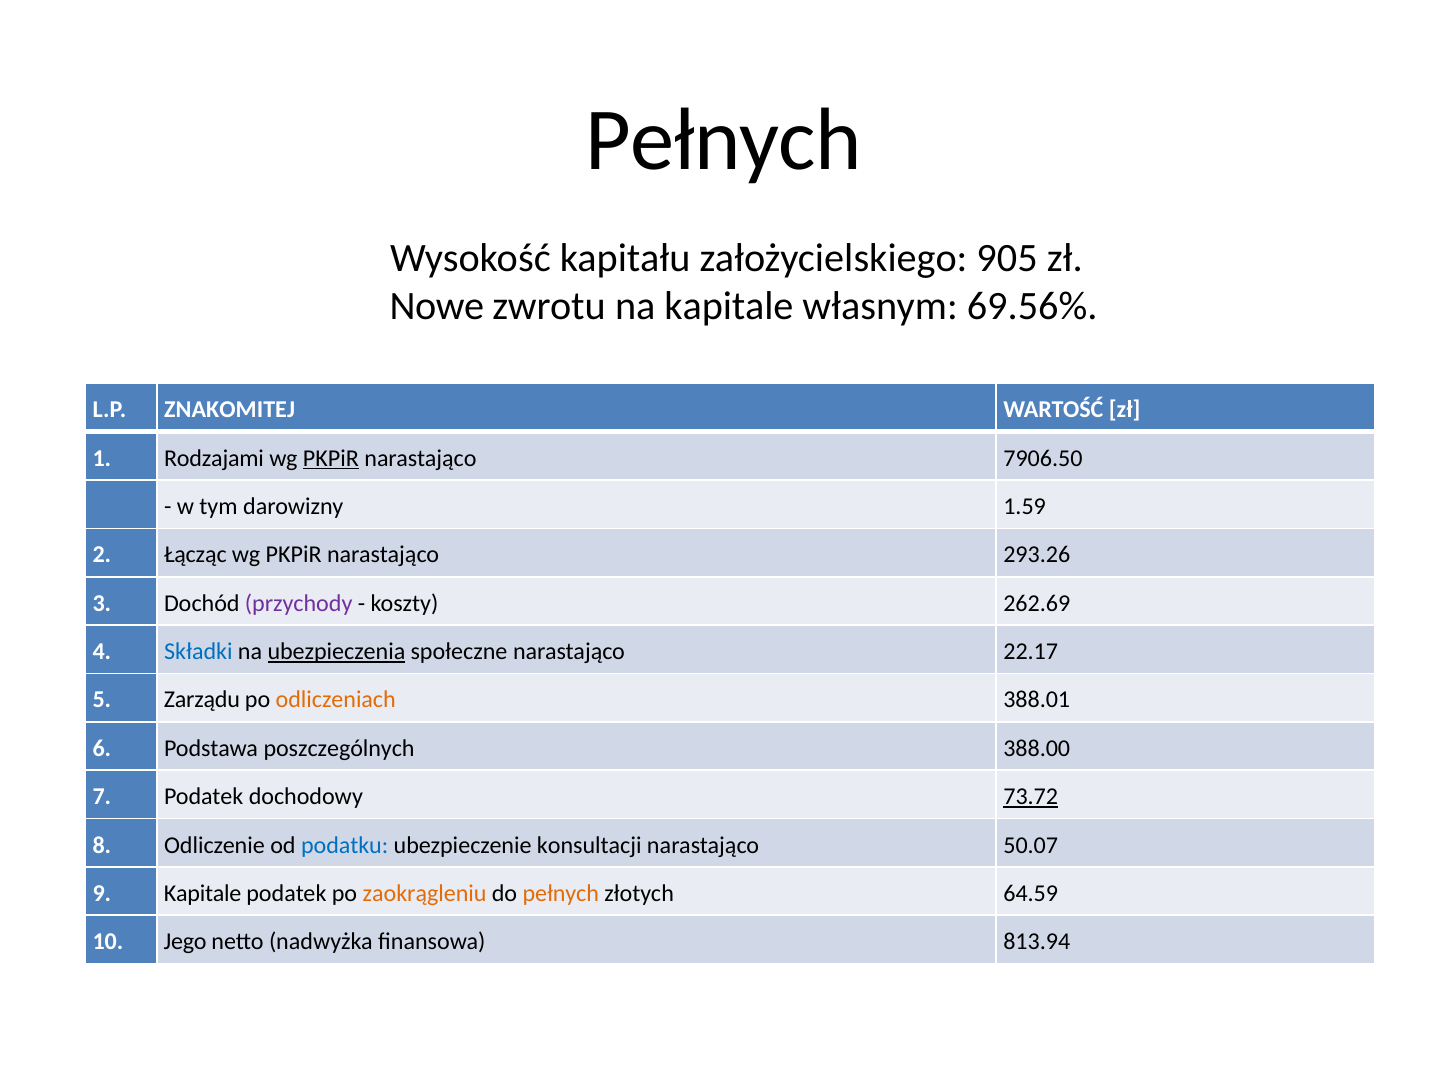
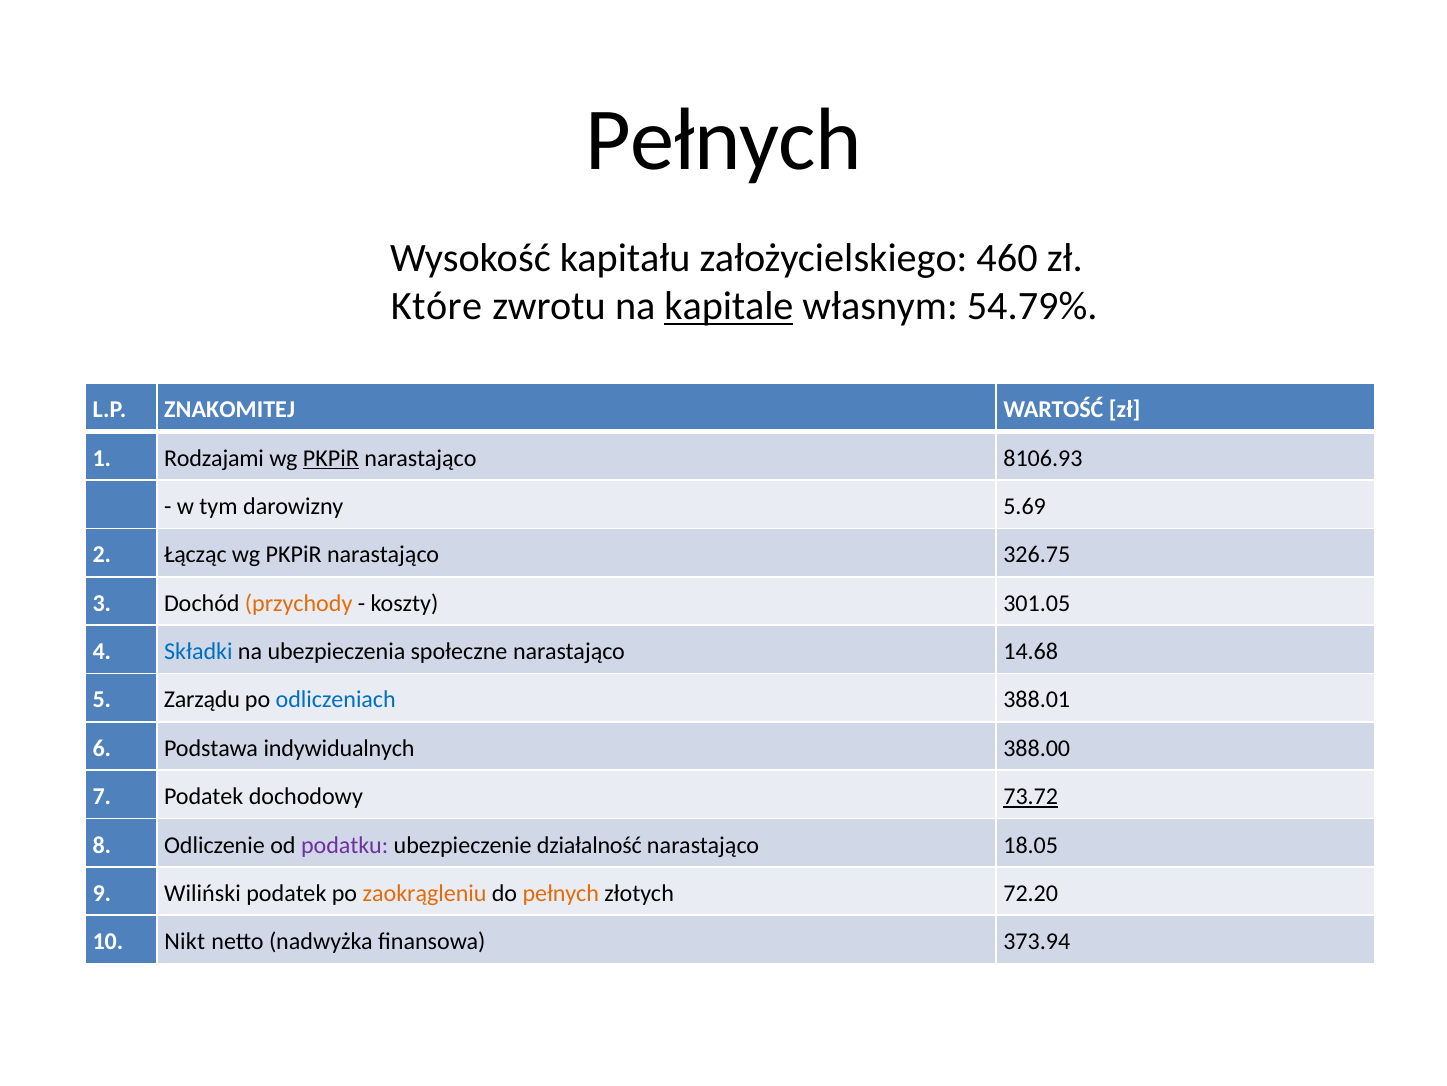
905: 905 -> 460 (1007, 258)
Nowe: Nowe -> Które (437, 306)
kapitale underline: none -> present (729, 306)
69.56%: 69.56% -> 54.79% (1032, 306)
7906.50: 7906.50 -> 8106.93 (1043, 458)
1.59: 1.59 -> 5.69 (1025, 506)
293.26: 293.26 -> 326.75 (1037, 555)
przychody colour: purple -> orange (299, 603)
262.69: 262.69 -> 301.05 (1037, 603)
ubezpieczenia underline: present -> none (336, 651)
22.17: 22.17 -> 14.68 (1031, 651)
odliczeniach colour: orange -> blue (336, 700)
poszczególnych: poszczególnych -> indywidualnych (339, 748)
podatku colour: blue -> purple (345, 844)
konsultacji: konsultacji -> działalność (589, 844)
50.07: 50.07 -> 18.05 (1031, 844)
9 Kapitale: Kapitale -> Wiliński (202, 893)
64.59: 64.59 -> 72.20 (1031, 893)
Jego: Jego -> Nikt (185, 941)
813.94: 813.94 -> 373.94 (1037, 941)
